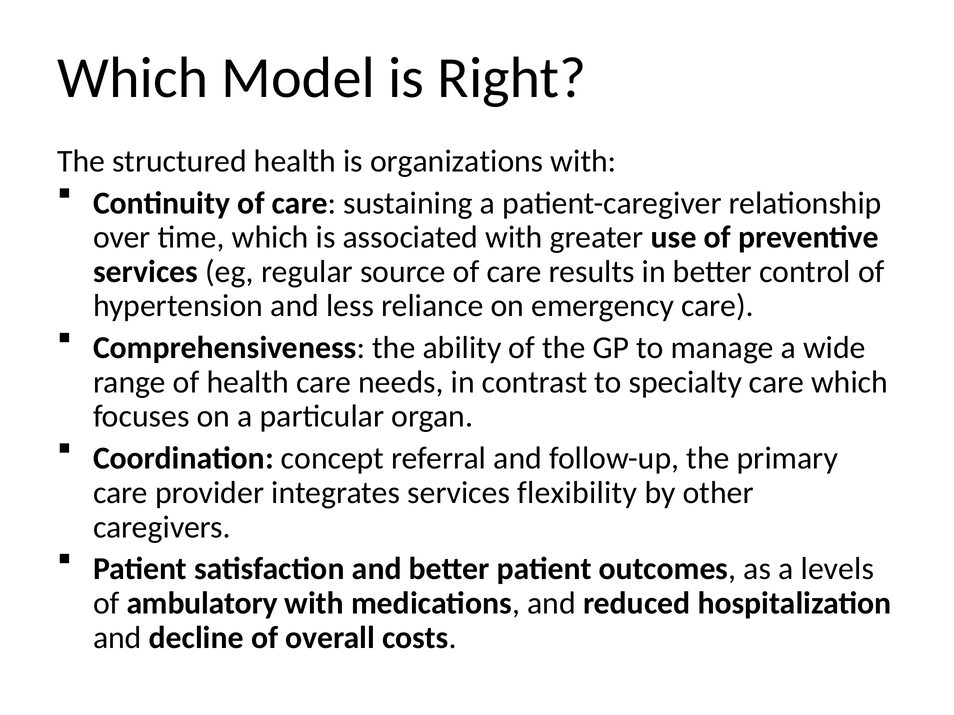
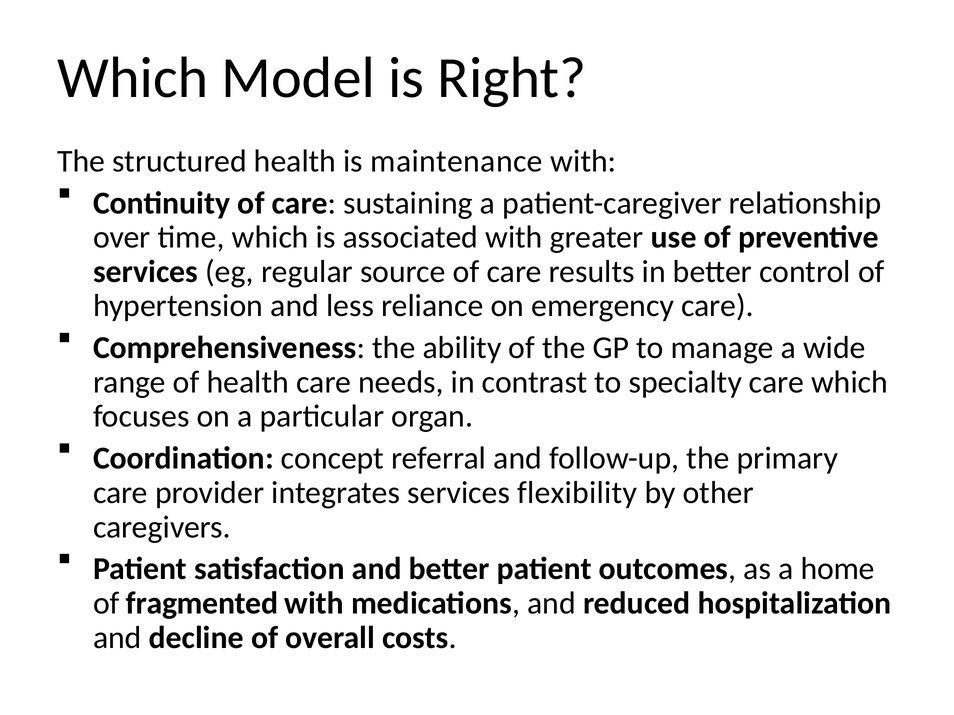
organizations: organizations -> maintenance (457, 161)
levels: levels -> home (838, 569)
ambulatory: ambulatory -> fragmented (202, 604)
